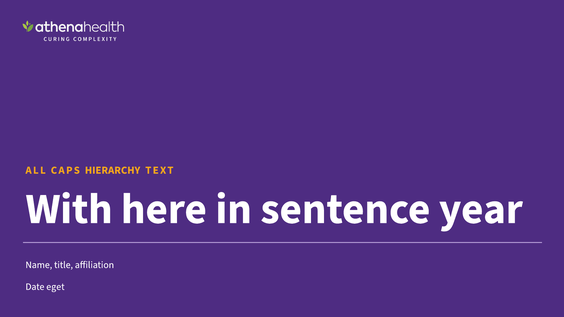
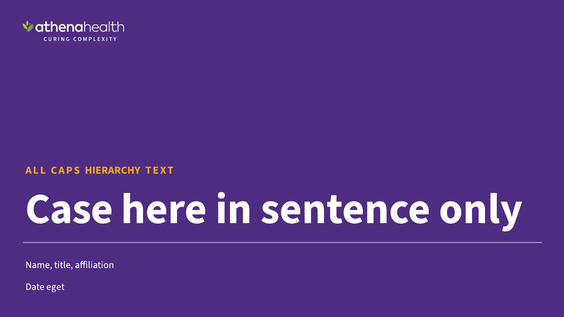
With: With -> Case (69, 209)
year: year -> only (481, 209)
